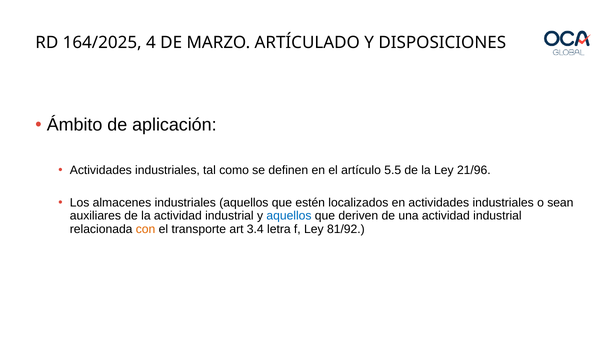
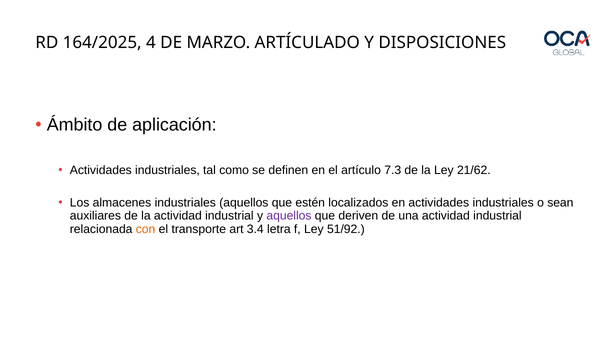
5.5: 5.5 -> 7.3 (393, 170)
21/96: 21/96 -> 21/62 (474, 170)
aquellos colour: blue -> purple (289, 216)
81/92: 81/92 -> 51/92 (346, 229)
